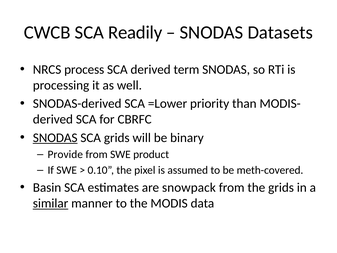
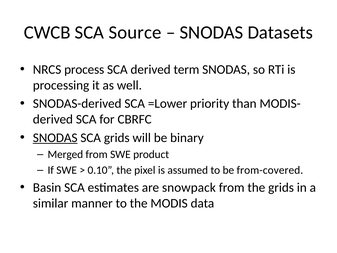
Readily: Readily -> Source (135, 32)
Provide: Provide -> Merged (65, 154)
meth-covered: meth-covered -> from-covered (270, 170)
similar underline: present -> none (51, 203)
